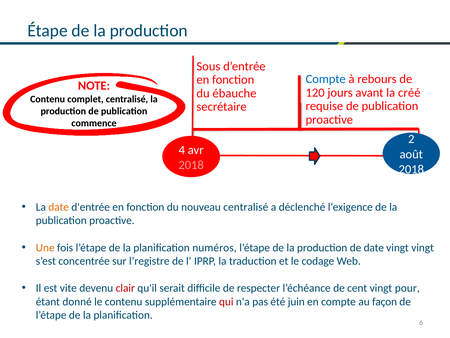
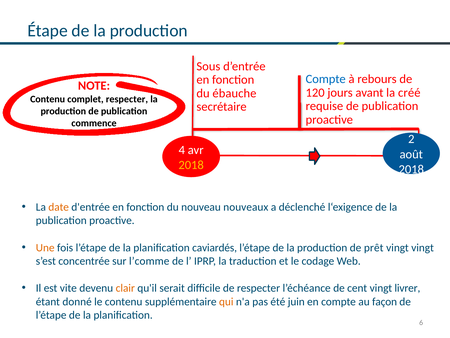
complet centralisé: centralisé -> respecter (127, 99)
2018 colour: pink -> yellow (191, 165)
nouveau centralisé: centralisé -> nouveaux (246, 207)
numéros: numéros -> caviardés (215, 247)
de date: date -> prêt (374, 247)
l’registre: l’registre -> l’comme (149, 261)
clair colour: red -> orange (125, 288)
pour: pour -> livrer (407, 288)
qui colour: red -> orange (226, 301)
